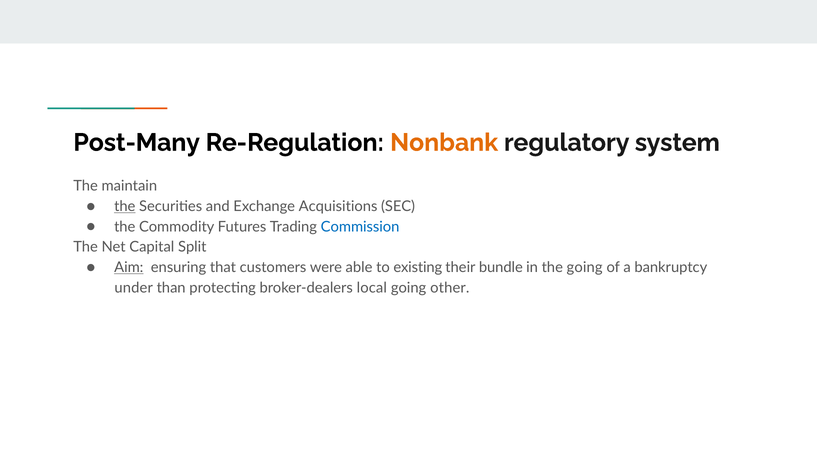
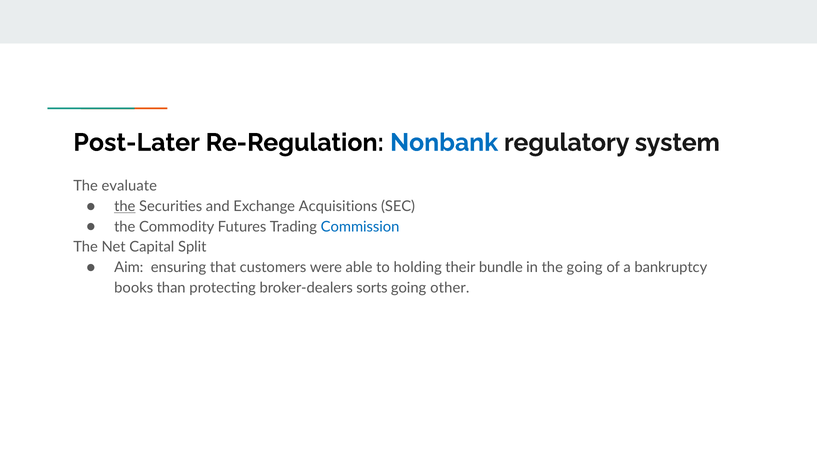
Post-Many: Post-Many -> Post-Later (137, 143)
Nonbank colour: orange -> blue (444, 143)
maintain: maintain -> evaluate (129, 186)
Aim underline: present -> none (129, 268)
existing: existing -> holding (418, 268)
under: under -> books (134, 288)
local: local -> sorts (372, 288)
